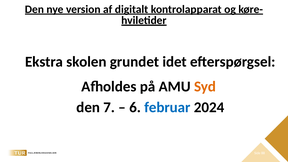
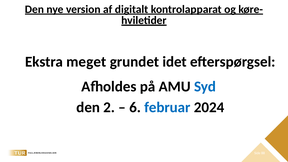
skolen: skolen -> meget (86, 62)
Syd colour: orange -> blue (205, 87)
7: 7 -> 2 (109, 107)
